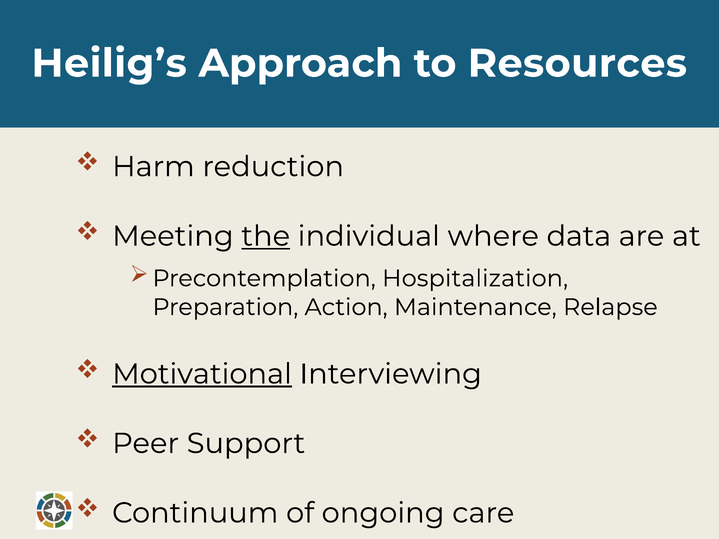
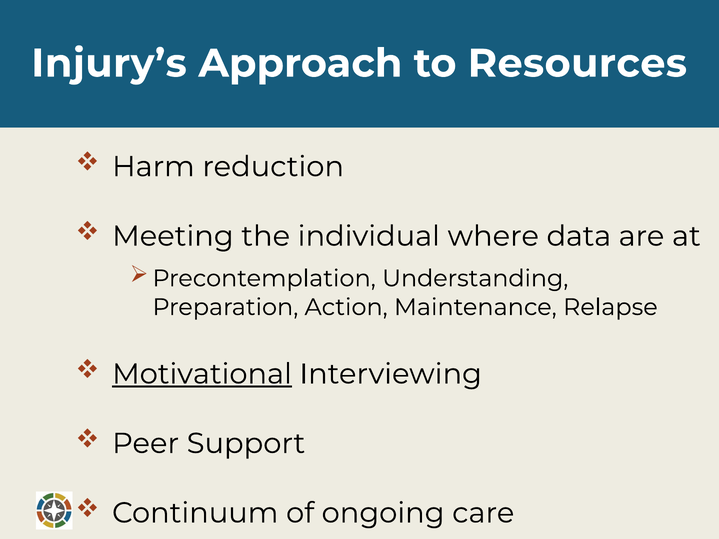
Heilig’s: Heilig’s -> Injury’s (109, 64)
the underline: present -> none (266, 236)
Hospitalization: Hospitalization -> Understanding (475, 279)
